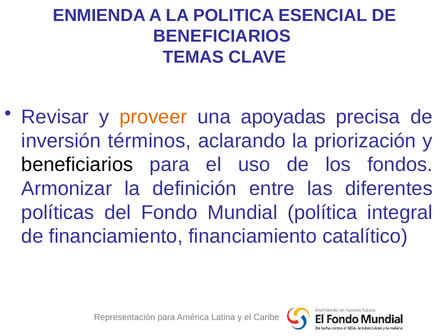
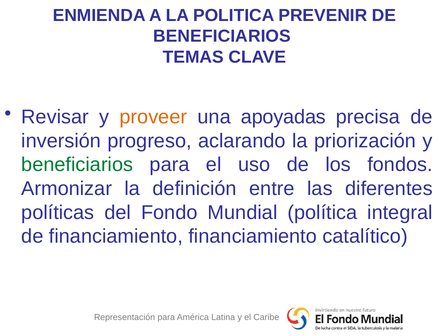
ESENCIAL: ESENCIAL -> PREVENIR (323, 15)
términos: términos -> progreso (150, 141)
beneficiarios colour: black -> green (77, 165)
